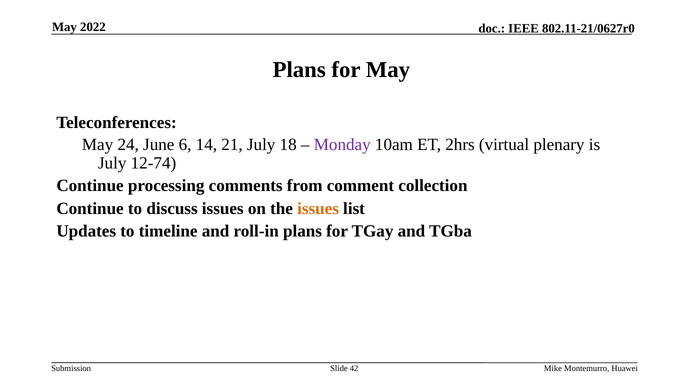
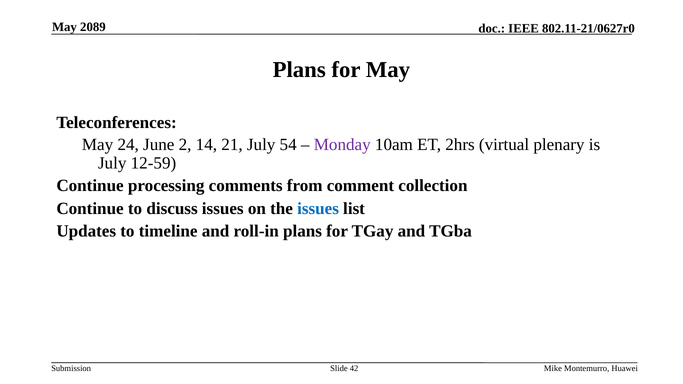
2022: 2022 -> 2089 (93, 27)
6: 6 -> 2 (185, 145)
18: 18 -> 54 (288, 145)
12-74: 12-74 -> 12-59 (153, 163)
issues colour: orange -> blue (318, 209)
